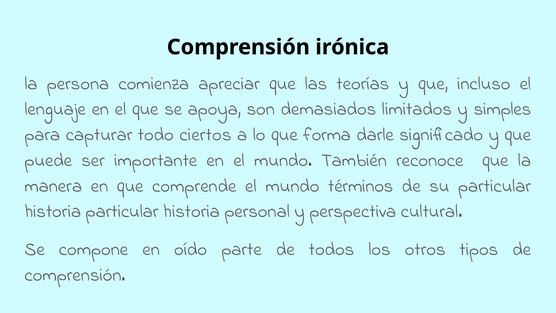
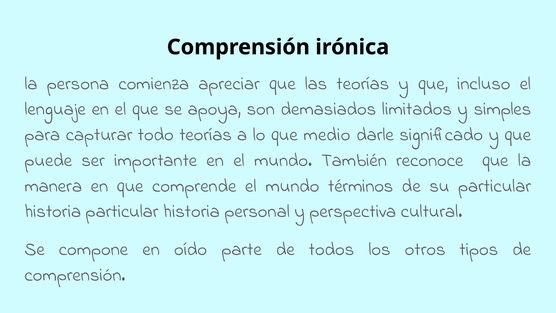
todo ciertos: ciertos -> teorías (206, 134)
forma: forma -> medio (327, 134)
